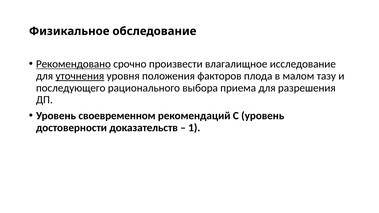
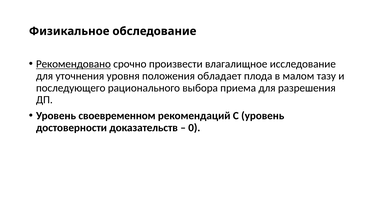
уточнения underline: present -> none (80, 76)
факторов: факторов -> обладает (219, 76)
1: 1 -> 0 (194, 128)
